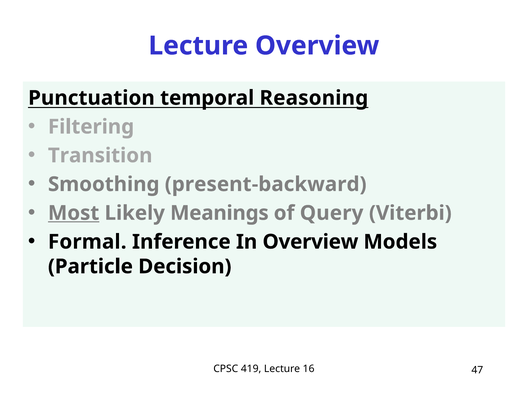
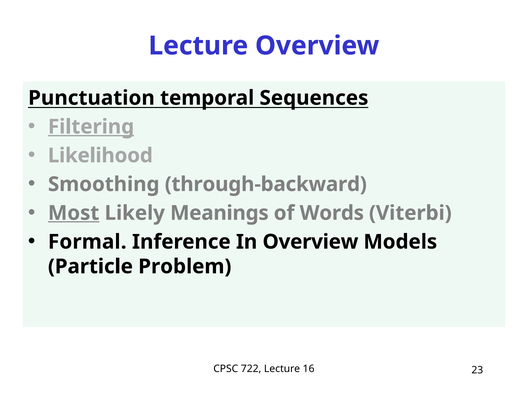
Reasoning: Reasoning -> Sequences (314, 98)
Filtering underline: none -> present (91, 127)
Transition: Transition -> Likelihood (100, 156)
present-backward: present-backward -> through-backward (266, 184)
Query: Query -> Words (332, 213)
Decision: Decision -> Problem (185, 266)
419: 419 -> 722 (251, 369)
47: 47 -> 23 (477, 370)
